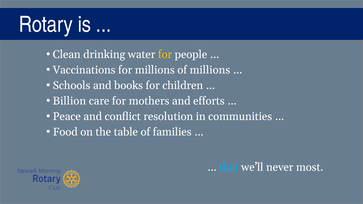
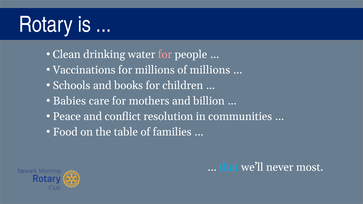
for colour: yellow -> pink (165, 55)
Billion: Billion -> Babies (69, 101)
efforts: efforts -> billion (209, 101)
